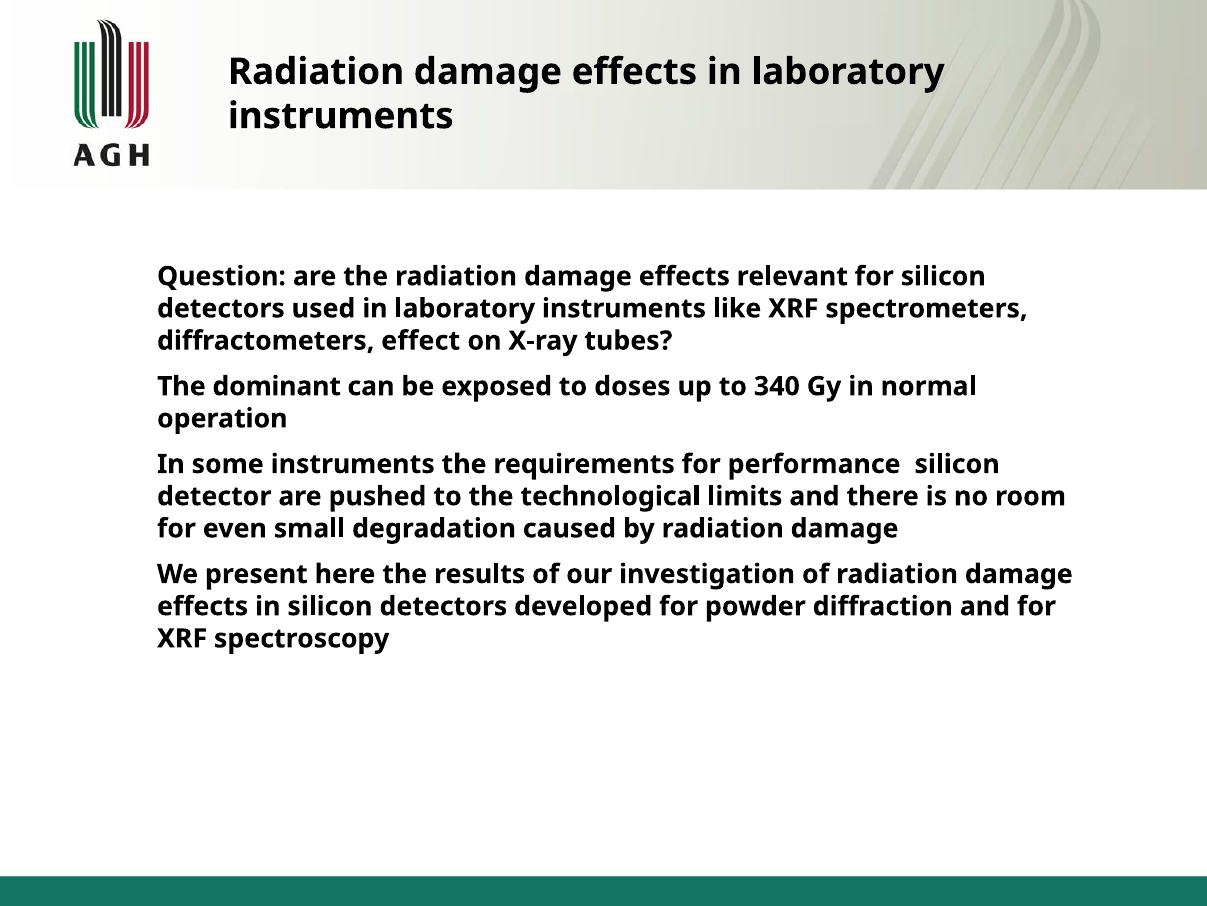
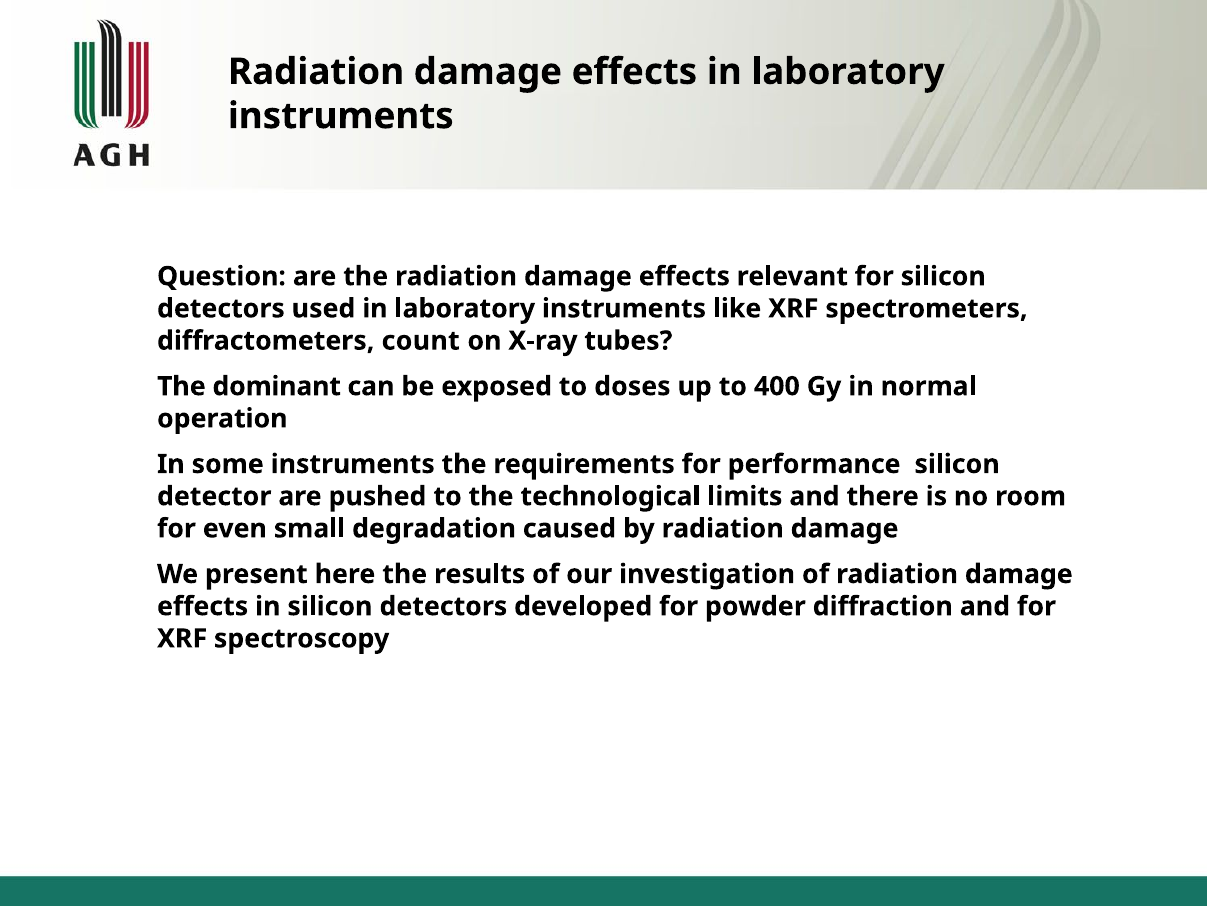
effect: effect -> count (421, 341)
340: 340 -> 400 (777, 386)
